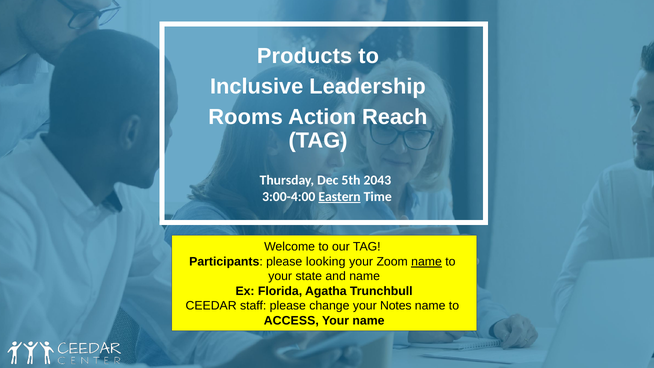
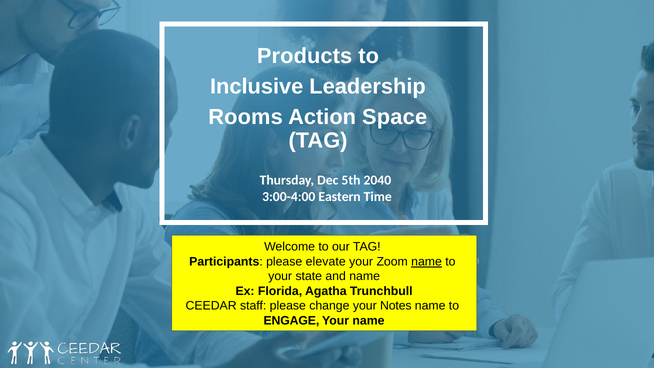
Reach: Reach -> Space (395, 117)
2043: 2043 -> 2040 (377, 180)
Eastern underline: present -> none (340, 196)
looking: looking -> elevate (326, 262)
ACCESS: ACCESS -> ENGAGE (291, 320)
